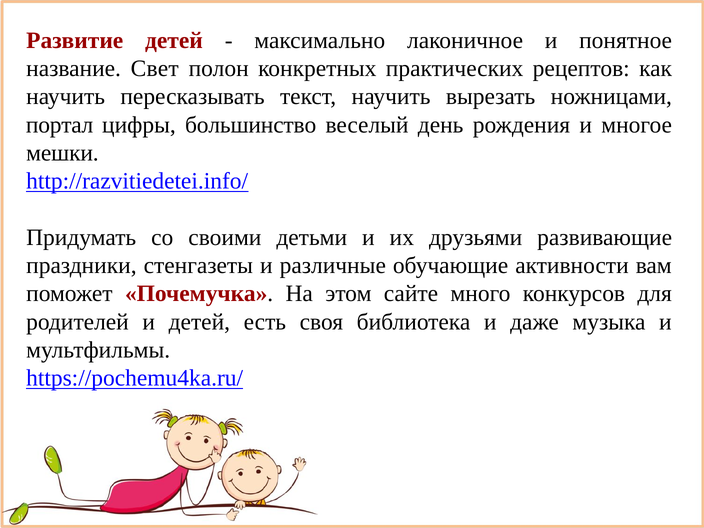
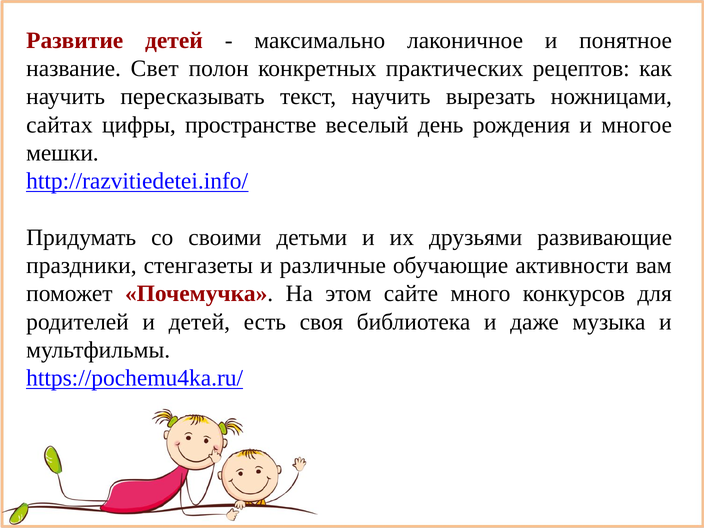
портал: портал -> сайтах (59, 125)
большинство: большинство -> пространстве (251, 125)
